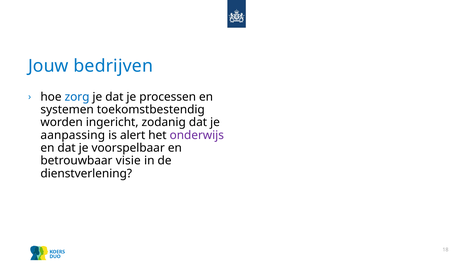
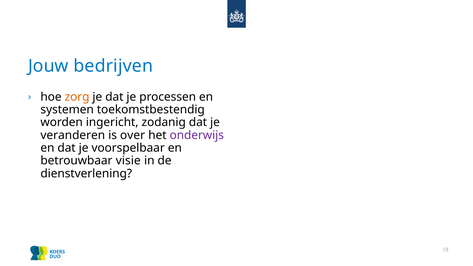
zorg colour: blue -> orange (77, 97)
aanpassing: aanpassing -> veranderen (73, 135)
alert: alert -> over (133, 135)
